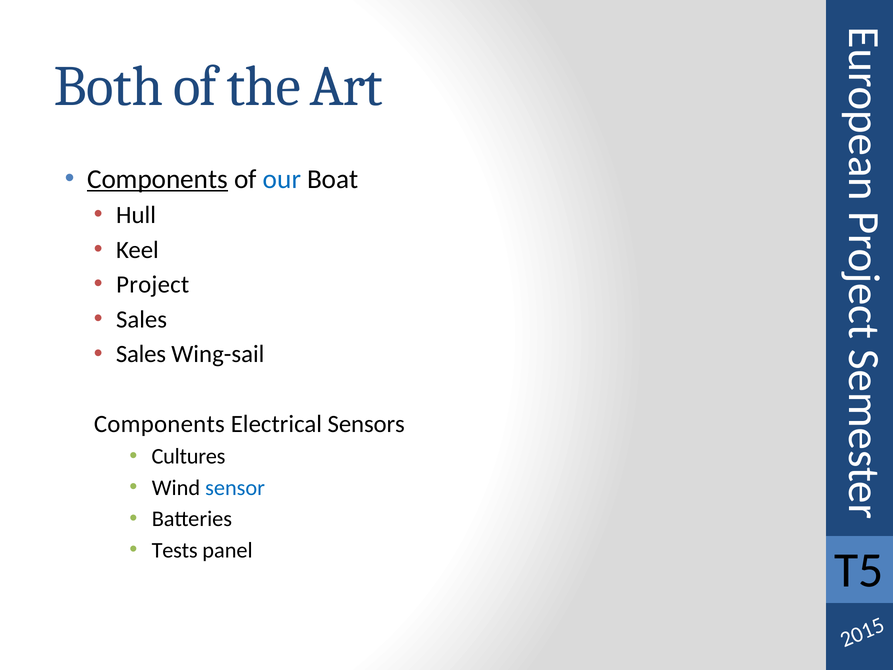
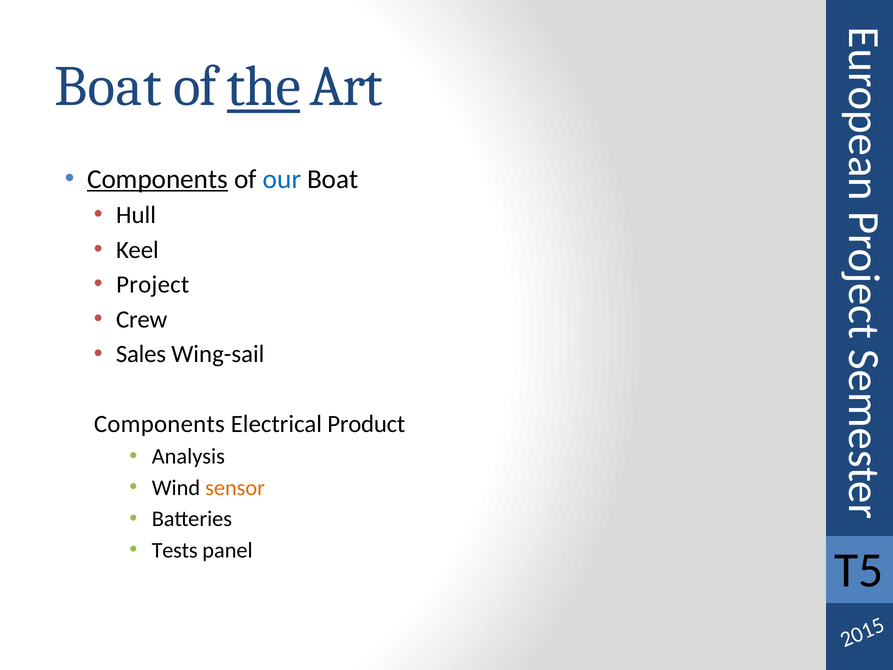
Both: Both -> Boat (108, 87)
the underline: none -> present (264, 87)
Sales: Sales -> Crew (142, 319)
Sensors: Sensors -> Product (366, 424)
Cultures: Cultures -> Analysis (188, 456)
sensor colour: blue -> orange (235, 488)
